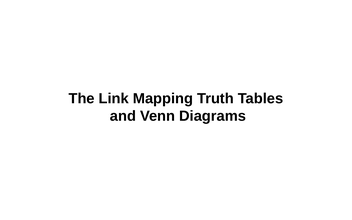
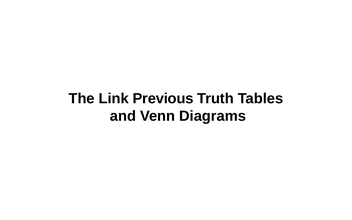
Mapping: Mapping -> Previous (163, 99)
